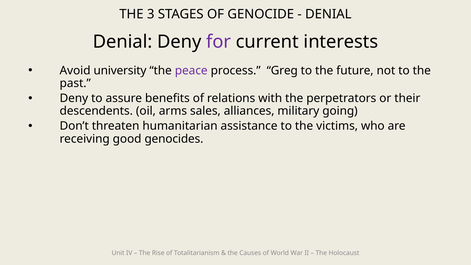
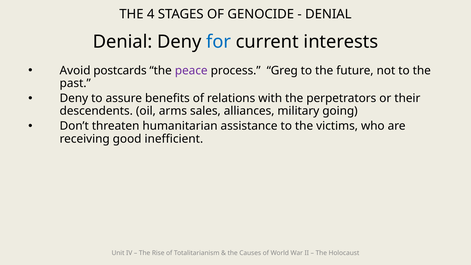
3: 3 -> 4 (151, 14)
for colour: purple -> blue (219, 42)
university: university -> postcards (120, 70)
genocides: genocides -> inefficient (174, 139)
